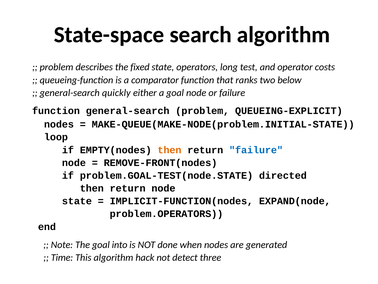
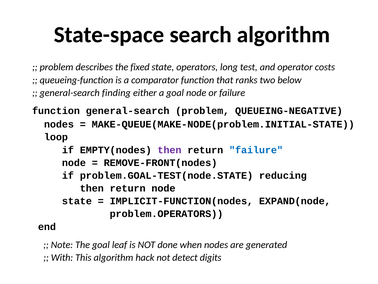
quickly: quickly -> finding (116, 93)
QUEUEING-EXPLICIT: QUEUEING-EXPLICIT -> QUEUEING-NEGATIVE (289, 111)
then colour: orange -> purple (169, 150)
directed: directed -> reducing (283, 175)
into: into -> leaf (120, 244)
Time: Time -> With (62, 257)
three: three -> digits (211, 257)
